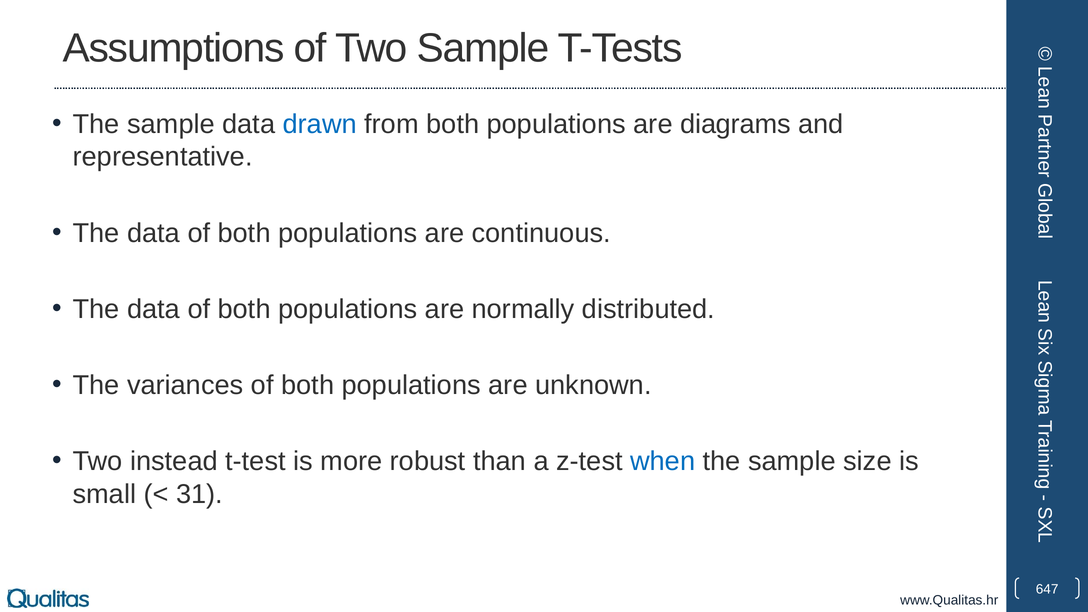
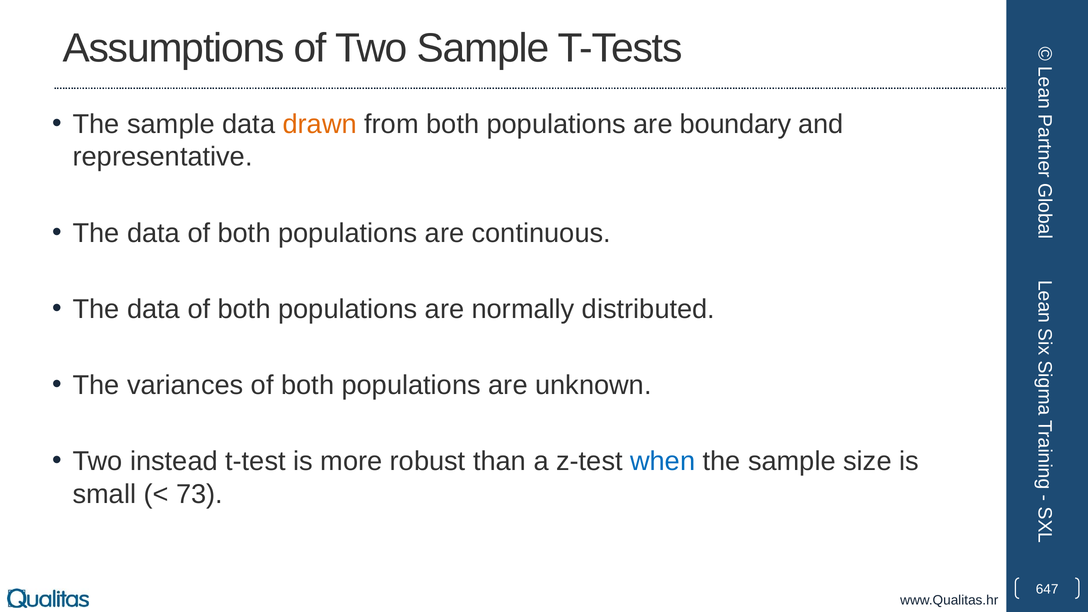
drawn colour: blue -> orange (320, 124)
diagrams: diagrams -> boundary (736, 124)
31: 31 -> 73 (200, 494)
